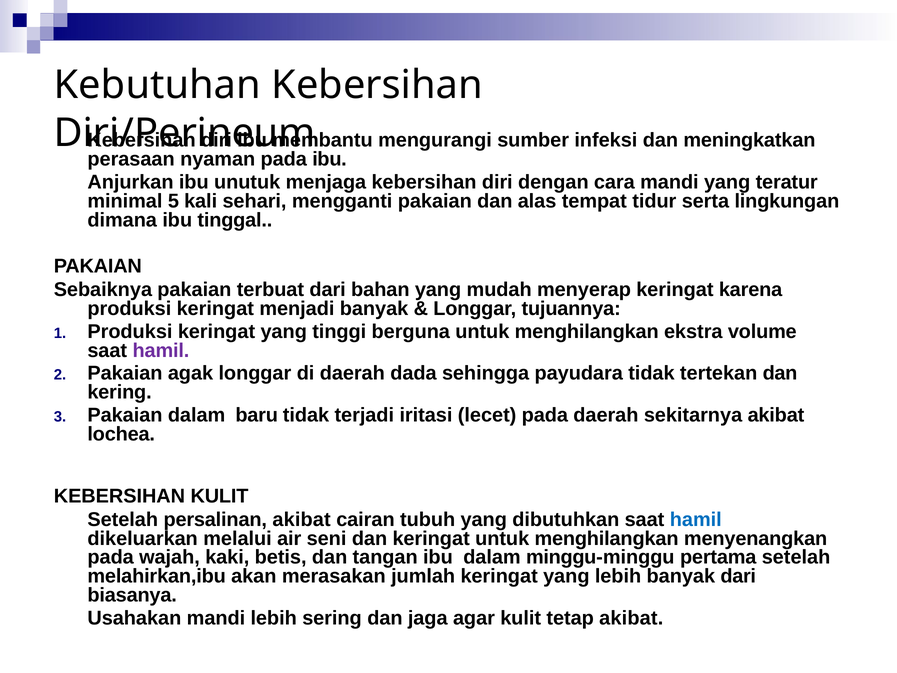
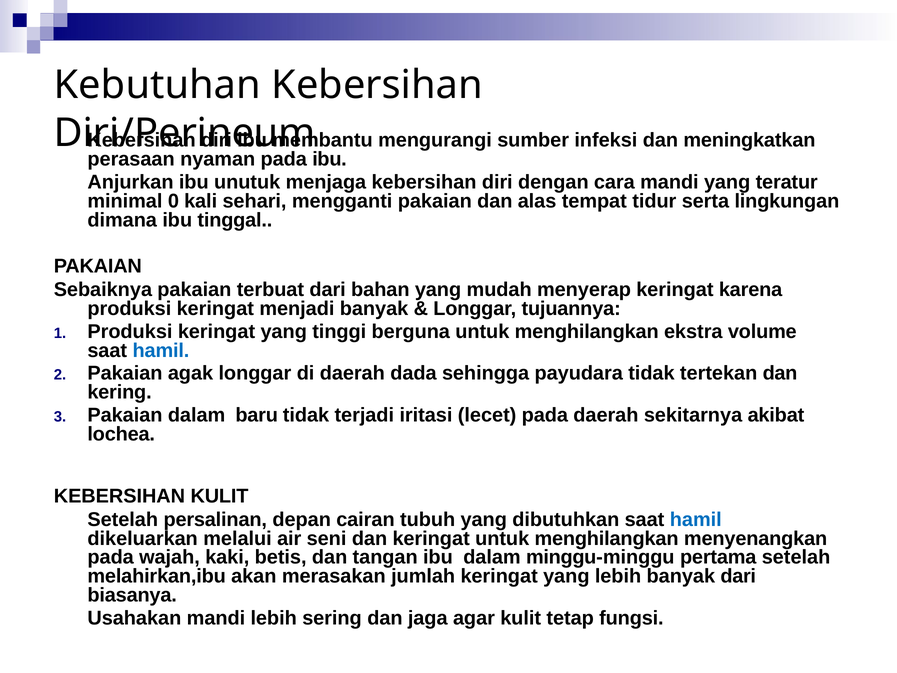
5: 5 -> 0 (173, 201)
hamil colour: purple -> blue (161, 350)
persalinan akibat: akibat -> depan (302, 519)
tetap akibat: akibat -> fungsi (631, 618)
